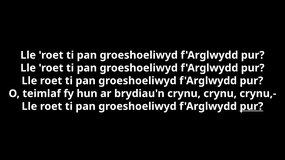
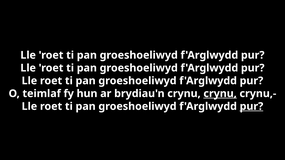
crynu underline: none -> present (220, 94)
